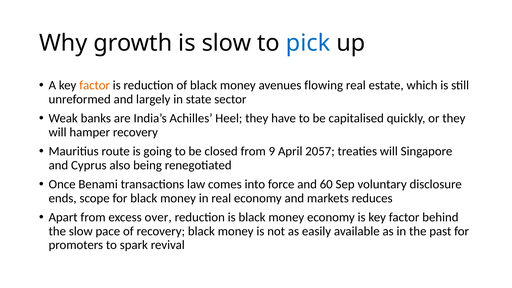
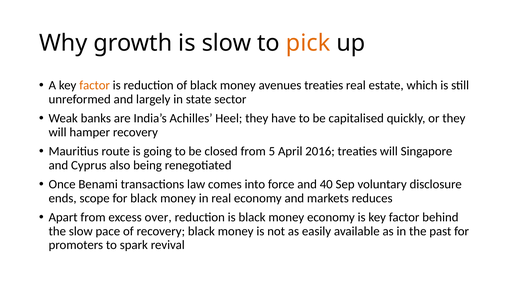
pick colour: blue -> orange (308, 43)
avenues flowing: flowing -> treaties (324, 85)
9: 9 -> 5 (272, 151)
2057: 2057 -> 2016 (320, 151)
60: 60 -> 40 (326, 184)
